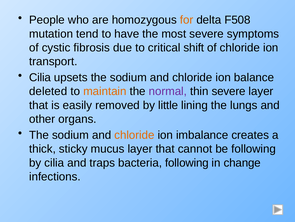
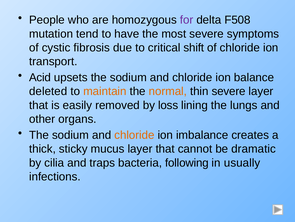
for colour: orange -> purple (187, 20)
Cilia: Cilia -> Acid (40, 77)
normal colour: purple -> orange (168, 91)
little: little -> loss (168, 105)
be following: following -> dramatic (254, 148)
change: change -> usually (242, 162)
